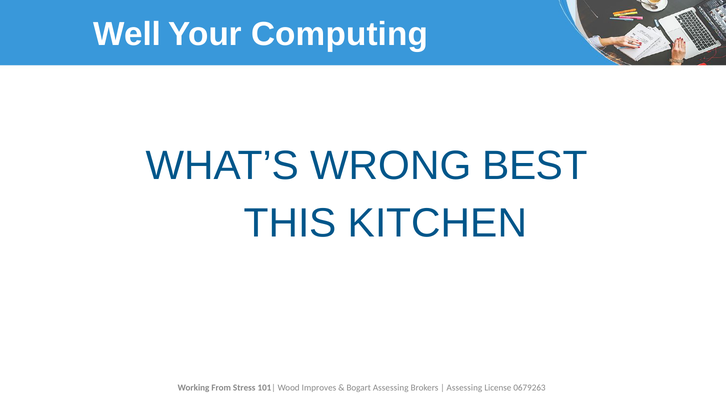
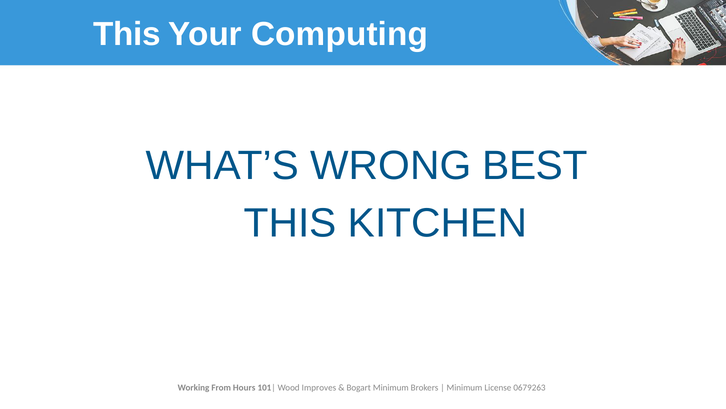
Well: Well -> This (127, 34)
Stress: Stress -> Hours (244, 387)
Bogart Assessing: Assessing -> Minimum (391, 387)
Assessing: Assessing -> Minimum (464, 387)
